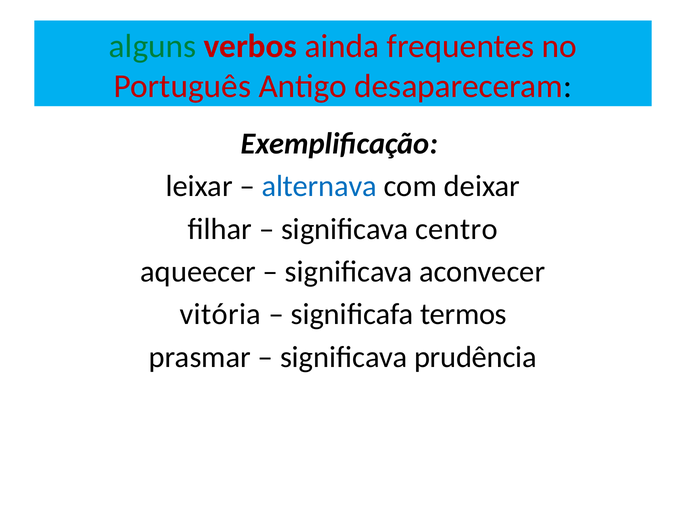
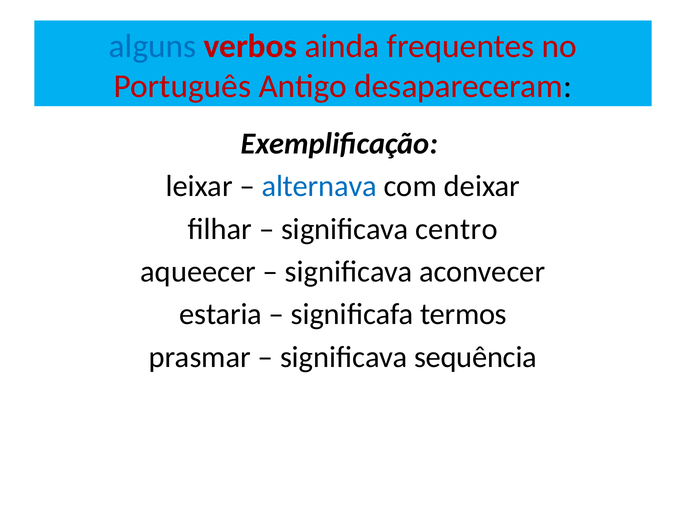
alguns colour: green -> blue (153, 46)
vitória: vitória -> estaria (221, 315)
prudência: prudência -> sequência (475, 357)
